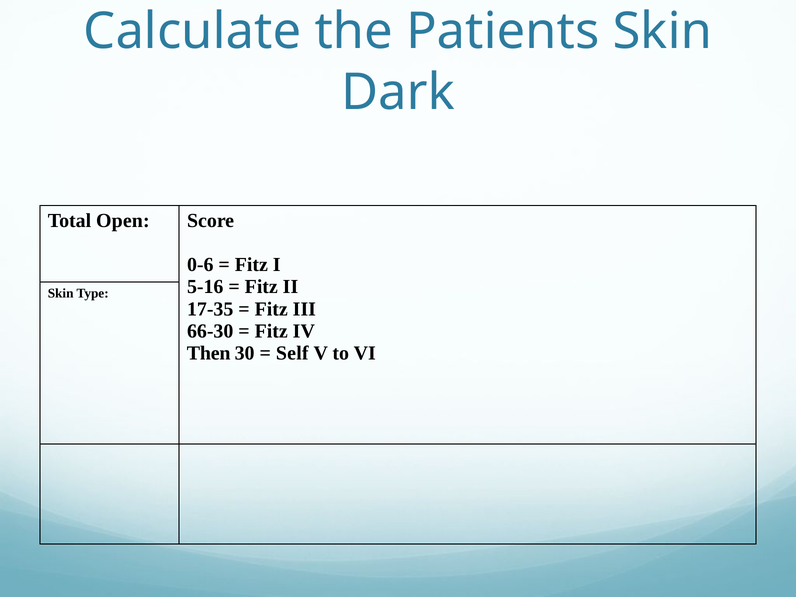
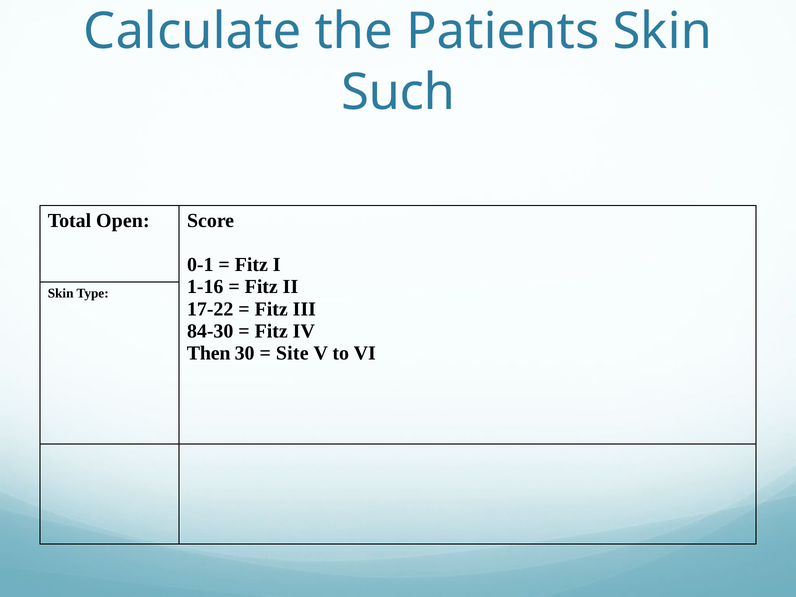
Dark: Dark -> Such (398, 92)
0-6: 0-6 -> 0-1 (200, 265)
5-16: 5-16 -> 1-16 (205, 287)
17-35: 17-35 -> 17-22 (210, 309)
66-30: 66-30 -> 84-30 (210, 331)
Self: Self -> Site (292, 353)
